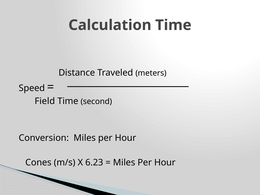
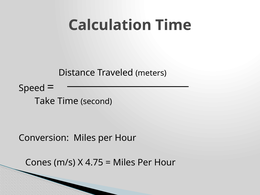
Field: Field -> Take (45, 101)
6.23: 6.23 -> 4.75 (94, 163)
